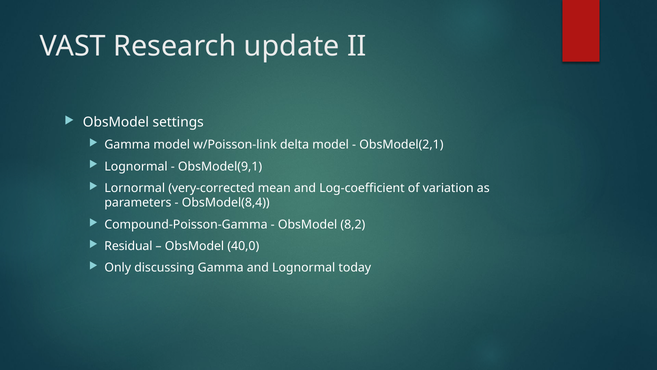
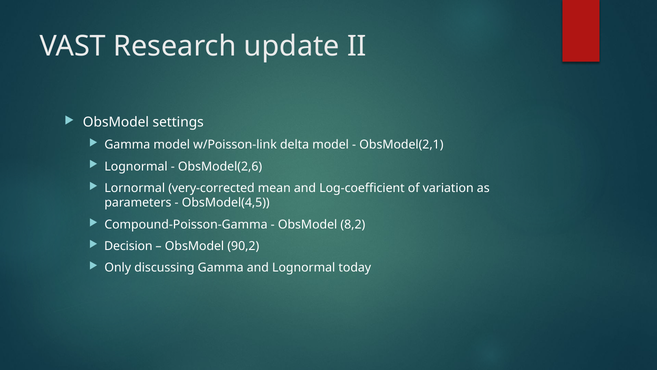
ObsModel(9,1: ObsModel(9,1 -> ObsModel(2,6 (220, 166)
ObsModel(8,4: ObsModel(8,4 -> ObsModel(4,5 (226, 203)
Residual: Residual -> Decision (128, 246)
40,0: 40,0 -> 90,2 (243, 246)
